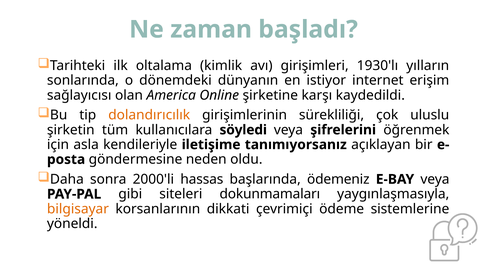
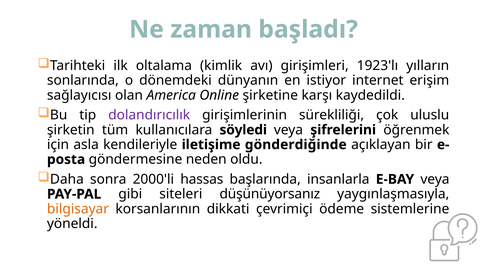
1930'lı: 1930'lı -> 1923'lı (378, 66)
dolandırıcılık colour: orange -> purple (149, 115)
tanımıyorsanız: tanımıyorsanız -> gönderdiğinde (296, 145)
ödemeniz: ödemeniz -> insanlarla (338, 180)
dokunmamaları: dokunmamaları -> düşünüyorsanız (270, 194)
